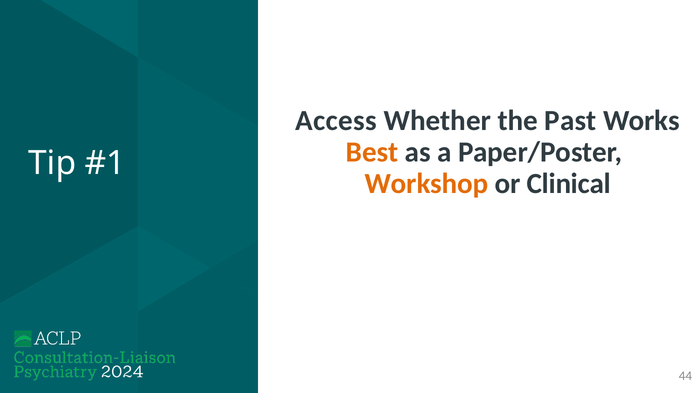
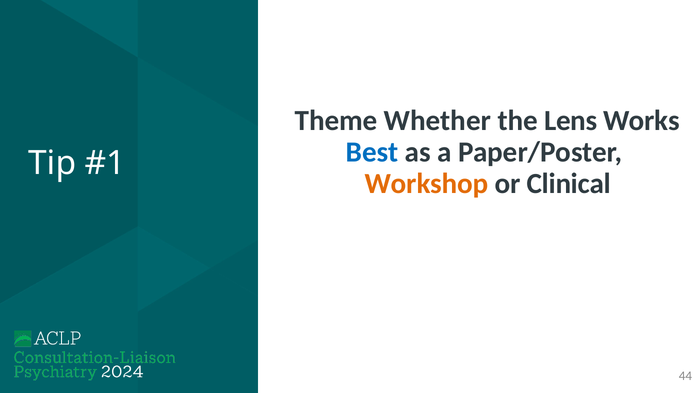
Access: Access -> Theme (336, 121)
Past: Past -> Lens (571, 121)
Best colour: orange -> blue (372, 152)
